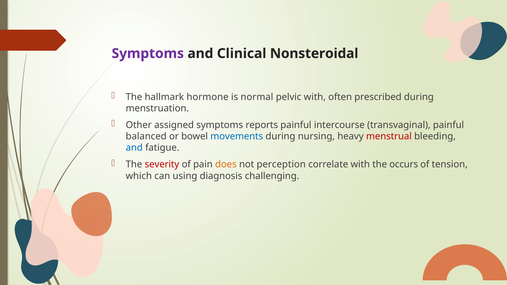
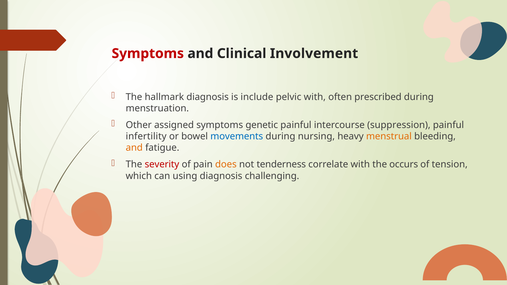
Symptoms colour: purple -> red (148, 54)
Nonsteroidal: Nonsteroidal -> Involvement (314, 54)
hallmark hormone: hormone -> diagnosis (208, 97)
normal: normal -> include (257, 97)
reports: reports -> genetic (262, 125)
transvaginal: transvaginal -> suppression (399, 125)
balanced: balanced -> infertility (146, 137)
menstrual colour: red -> orange (389, 137)
and colour: blue -> orange (134, 148)
perception: perception -> tenderness (281, 165)
